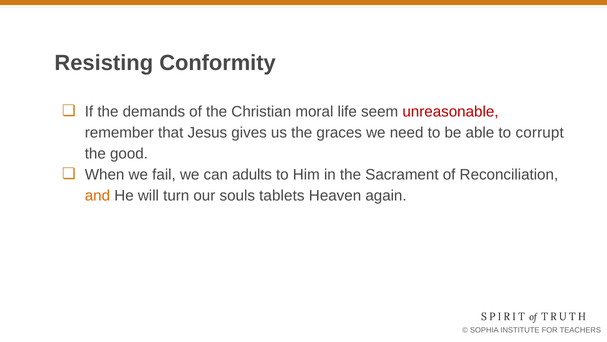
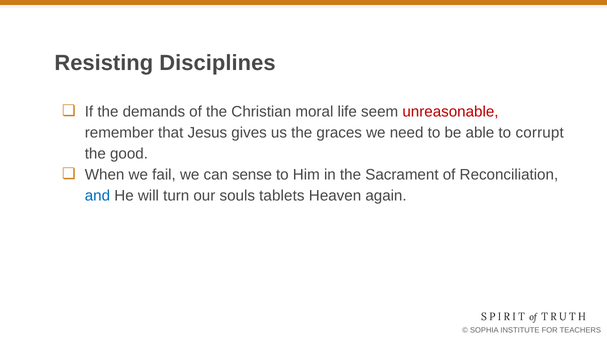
Conformity: Conformity -> Disciplines (217, 63)
adults: adults -> sense (252, 174)
and colour: orange -> blue (97, 195)
